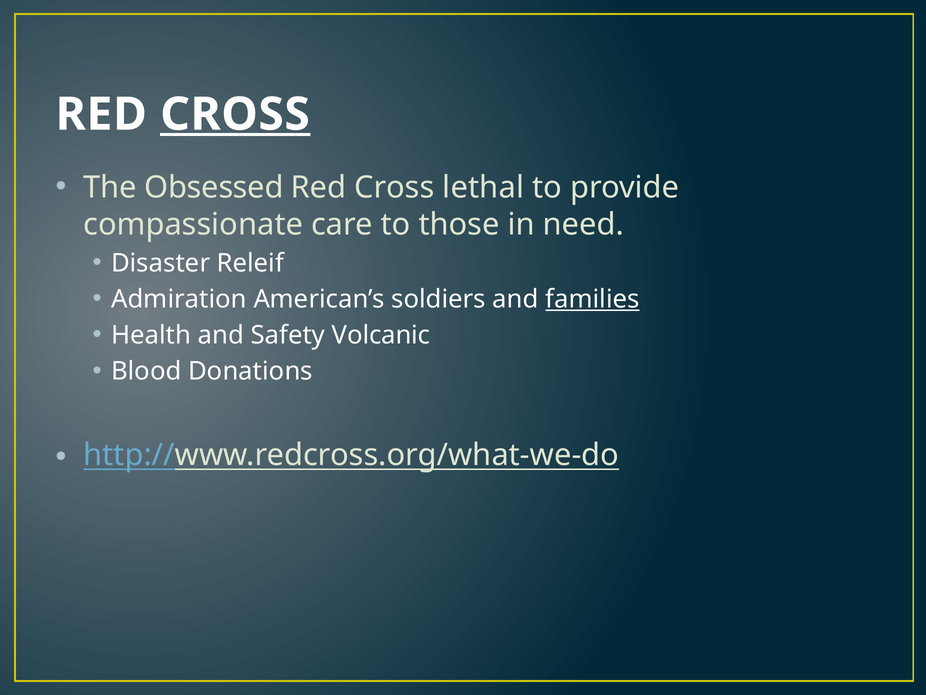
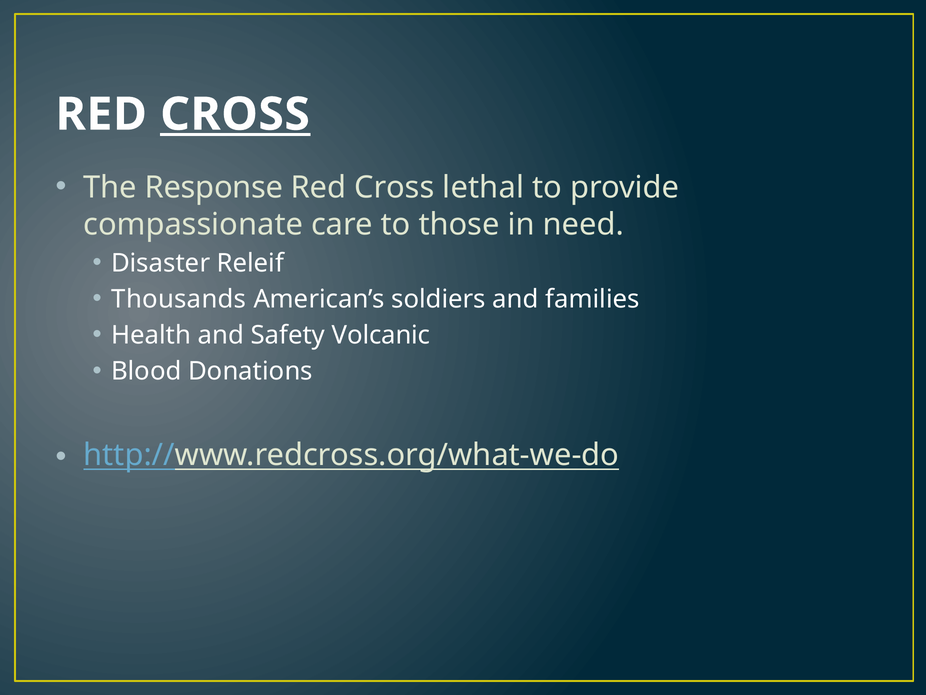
Obsessed: Obsessed -> Response (214, 187)
Admiration: Admiration -> Thousands (179, 299)
families underline: present -> none (592, 299)
